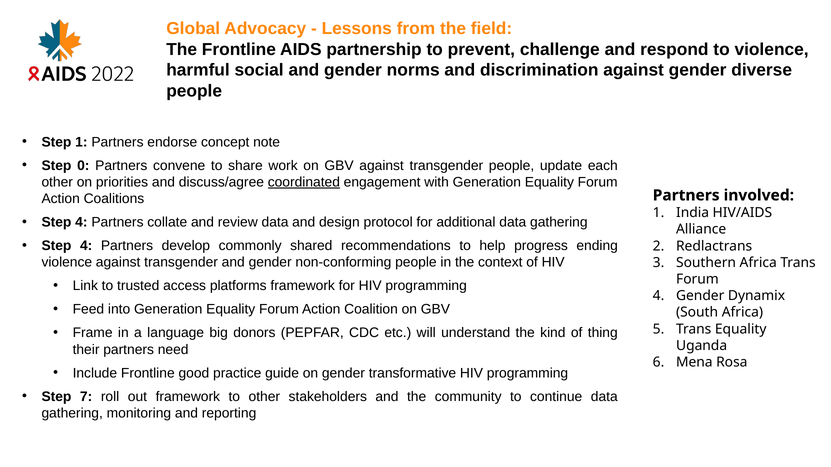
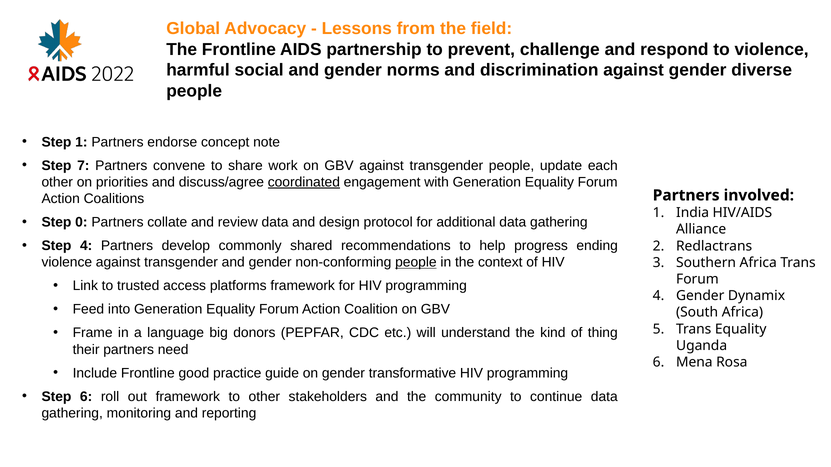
0: 0 -> 7 (83, 166)
4: 4 -> 0 (81, 222)
people underline: none -> present (416, 263)
Step 7: 7 -> 6 (86, 397)
